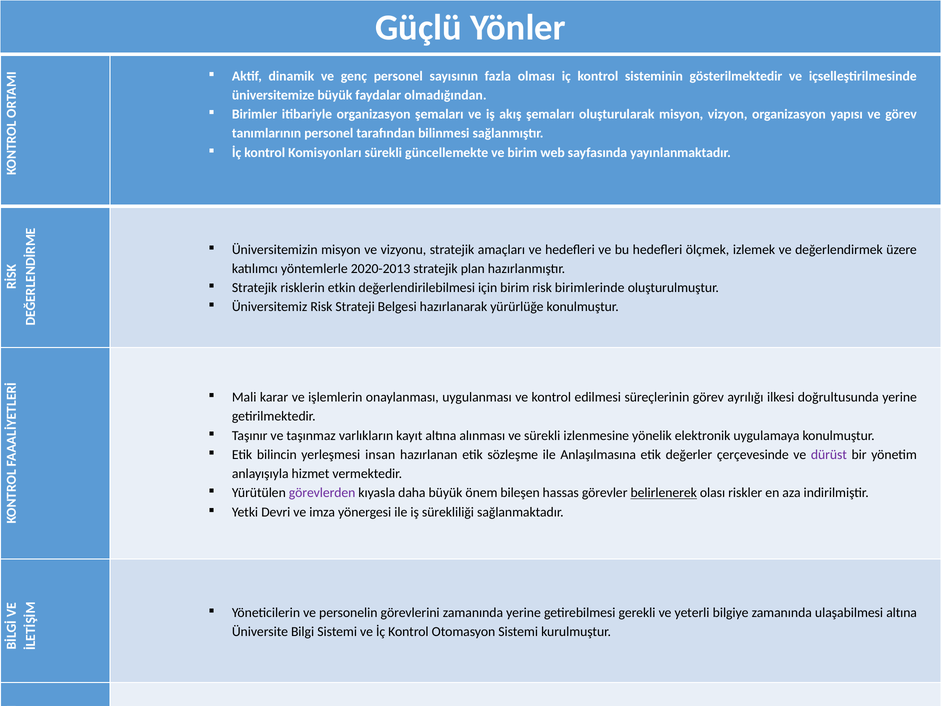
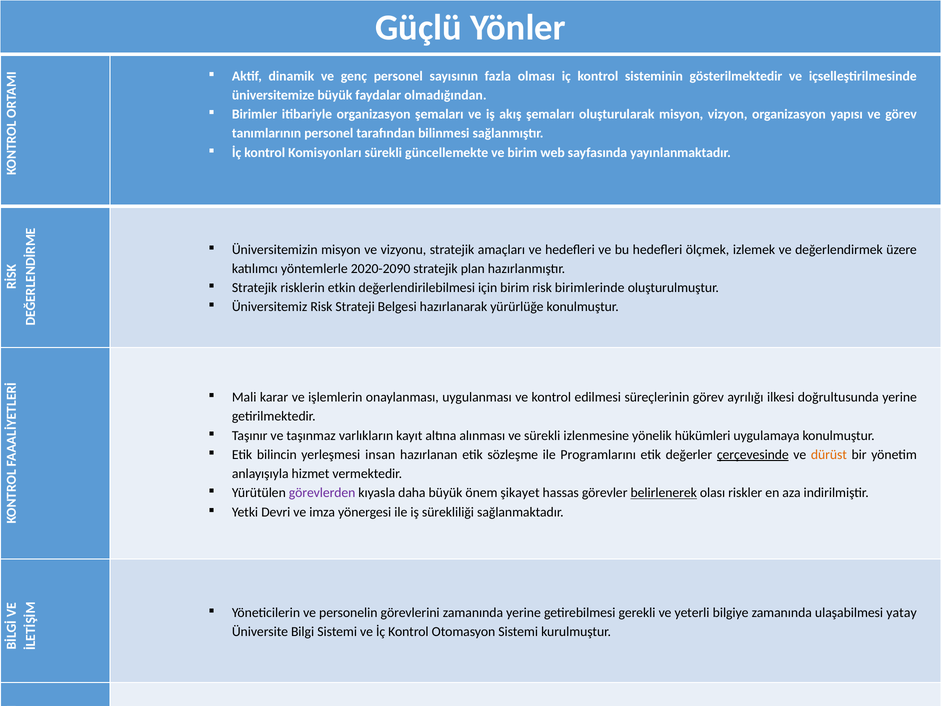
2020-2013: 2020-2013 -> 2020-2090 (381, 269)
elektronik: elektronik -> hükümleri (703, 435)
Anlaşılmasına: Anlaşılmasına -> Programlarını (598, 455)
çerçevesinde underline: none -> present (753, 455)
dürüst colour: purple -> orange (829, 455)
bileşen: bileşen -> şikayet (520, 493)
ulaşabilmesi altına: altına -> yatay (902, 613)
